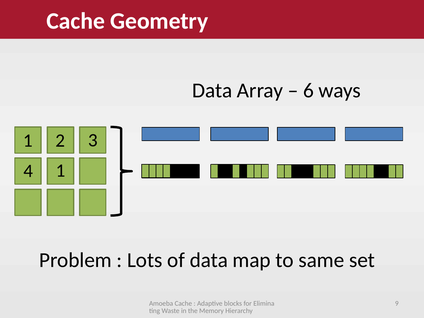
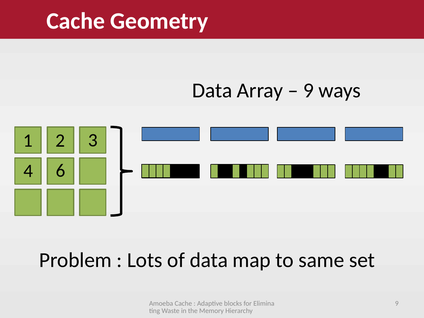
6: 6 -> 9 (308, 90)
4 1: 1 -> 6 (61, 171)
